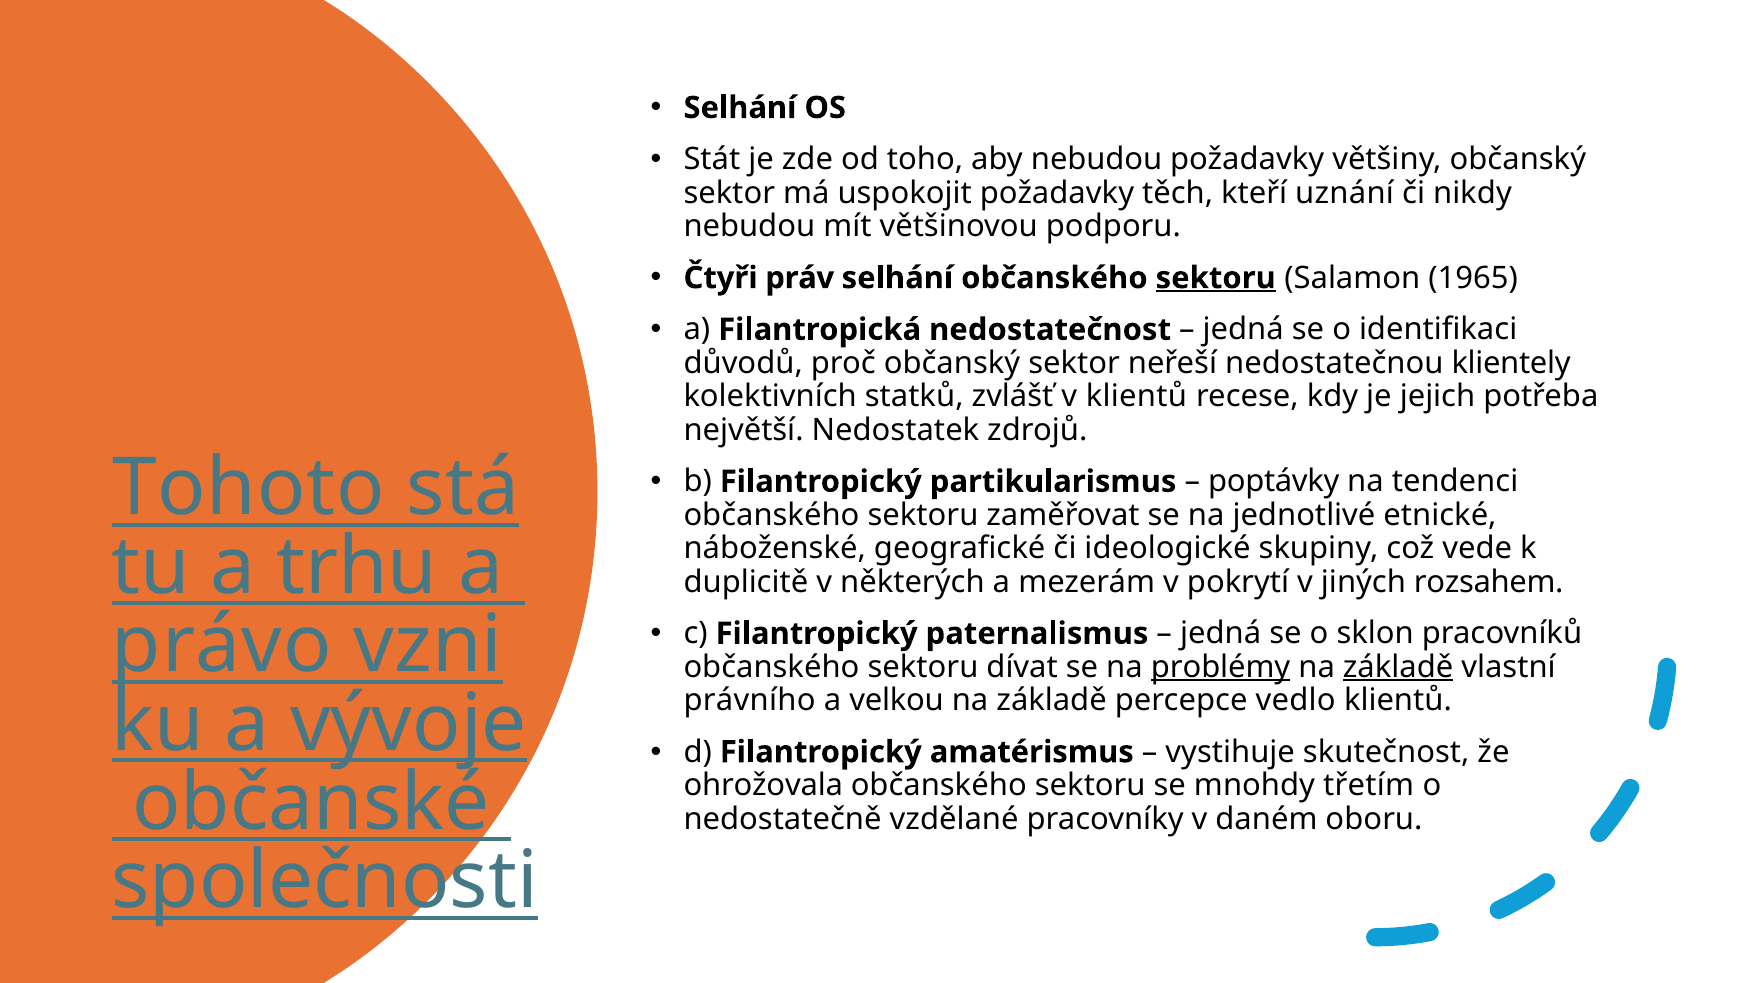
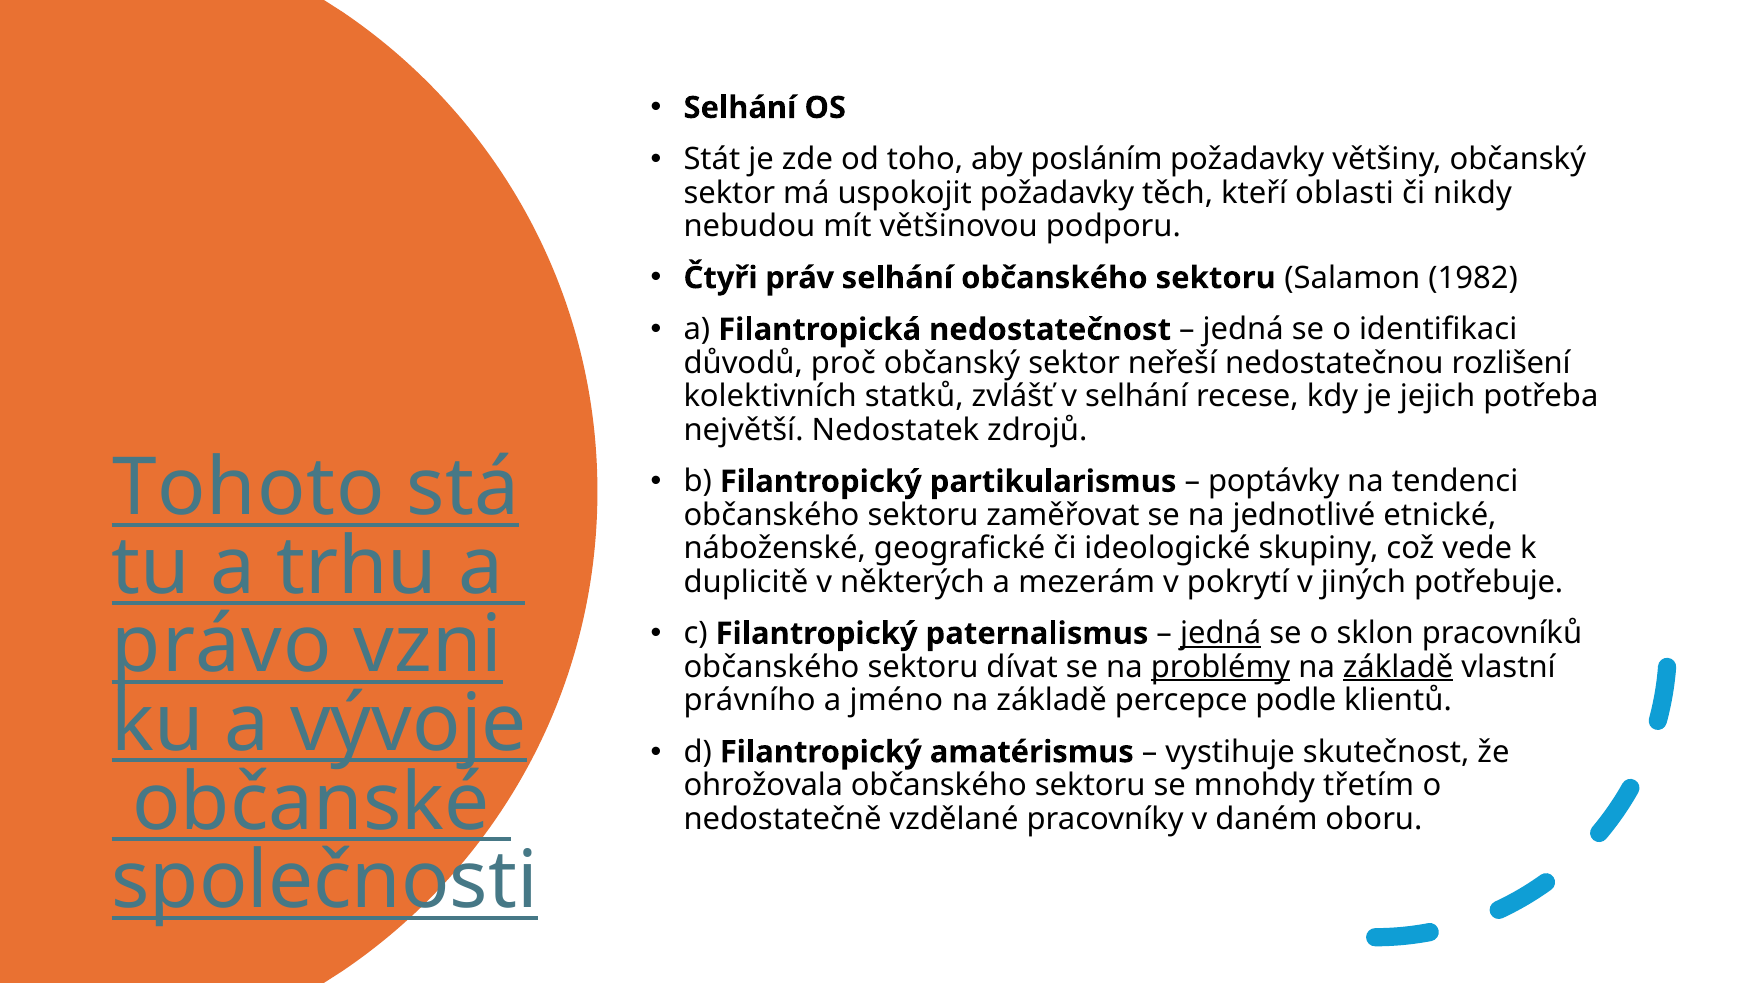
aby nebudou: nebudou -> posláním (1097, 159)
uznání: uznání -> oblasti (1345, 193)
sektoru underline: present -> none (1216, 278)
1965: 1965 -> 1982 (1473, 278)
klientely: klientely -> rozlišení (1511, 363)
v klientů: klientů -> selhání (1137, 397)
rozsahem: rozsahem -> potřebuje (1489, 582)
jedná underline: none -> present (1221, 634)
velkou: velkou -> jméno (896, 701)
vedlo: vedlo -> podle (1296, 701)
